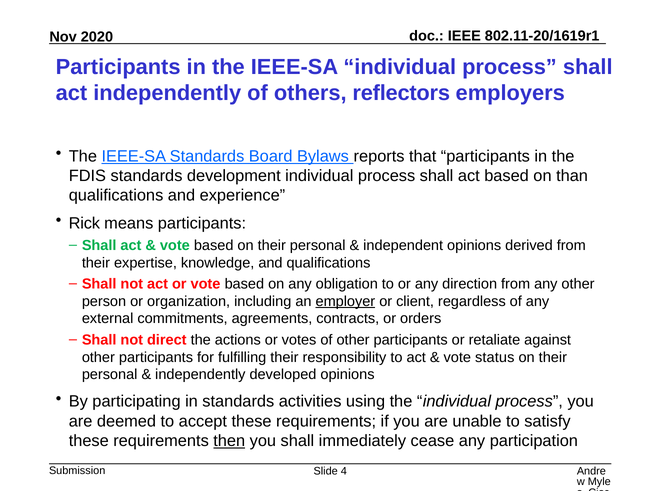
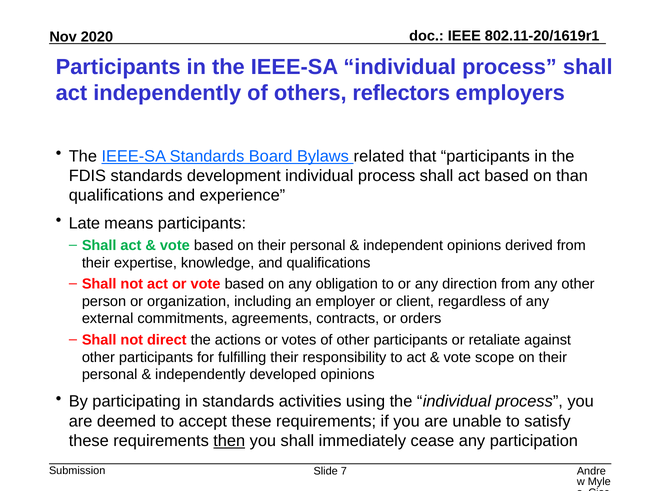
reports: reports -> related (379, 156)
Rick: Rick -> Late (84, 223)
employer underline: present -> none (345, 301)
status: status -> scope (495, 357)
4: 4 -> 7 (344, 471)
